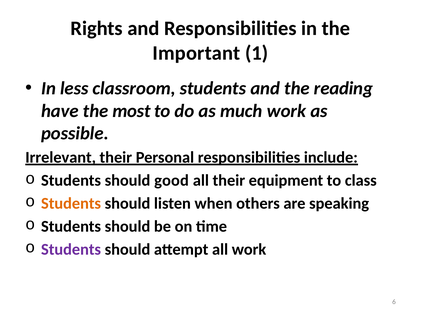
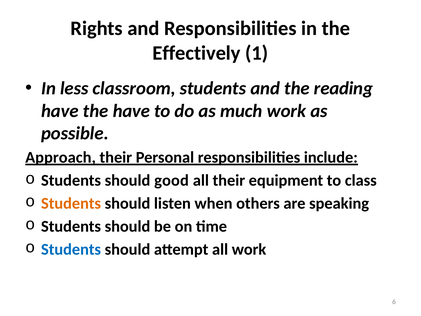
Important: Important -> Effectively (197, 53)
the most: most -> have (131, 111)
Irrelevant: Irrelevant -> Approach (61, 157)
Students colour: purple -> blue (71, 249)
